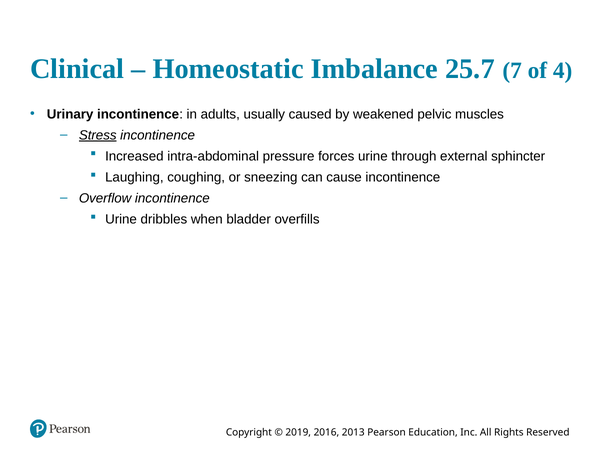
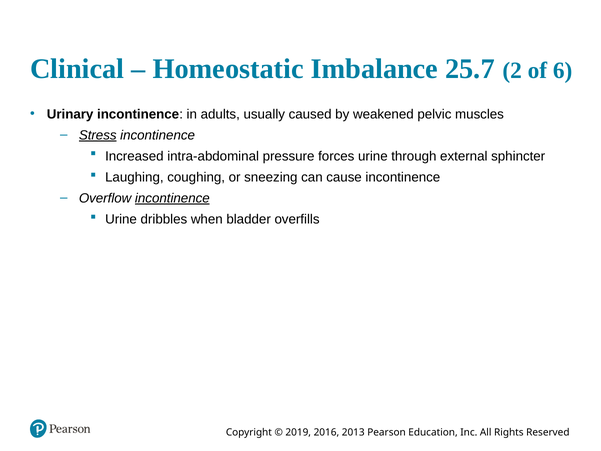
7: 7 -> 2 (512, 70)
4: 4 -> 6 (563, 70)
incontinence underline: none -> present (172, 198)
